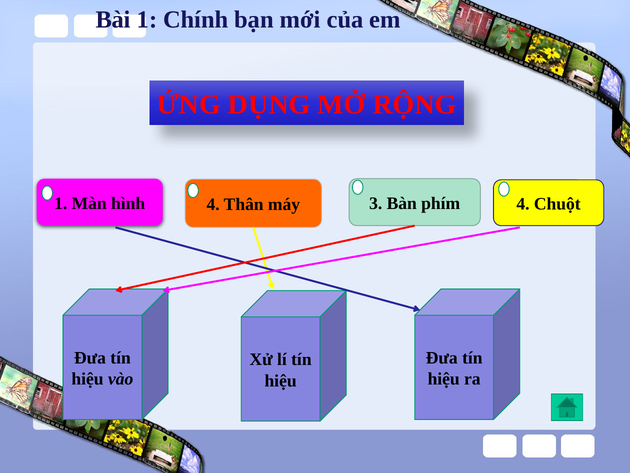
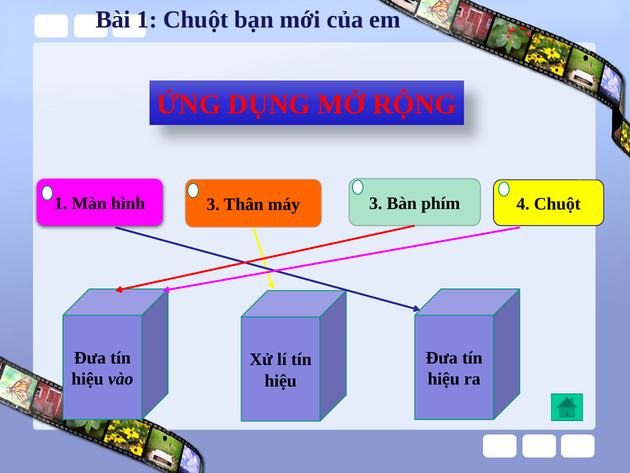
1 Chính: Chính -> Chuột (196, 20)
hình 4: 4 -> 3 (213, 204)
